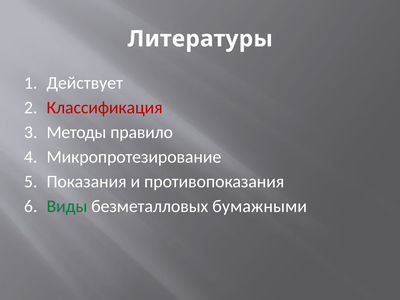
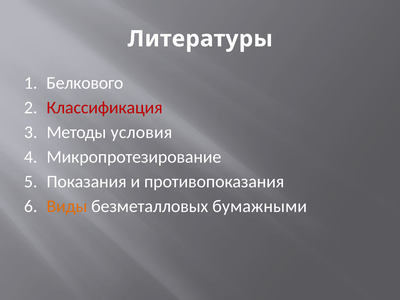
Действует: Действует -> Белкового (85, 83)
правило: правило -> условия (141, 132)
Виды colour: green -> orange (67, 206)
